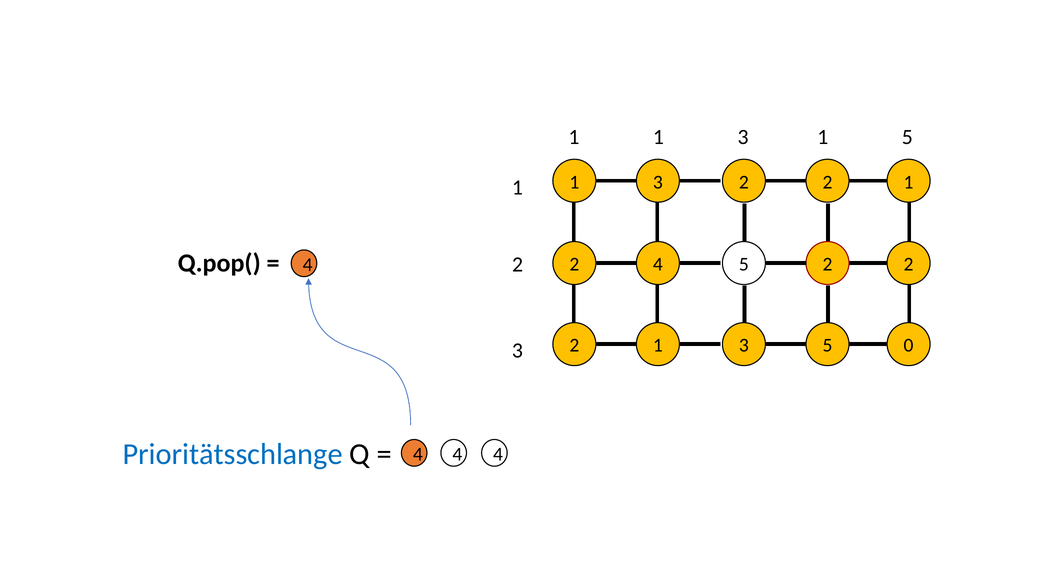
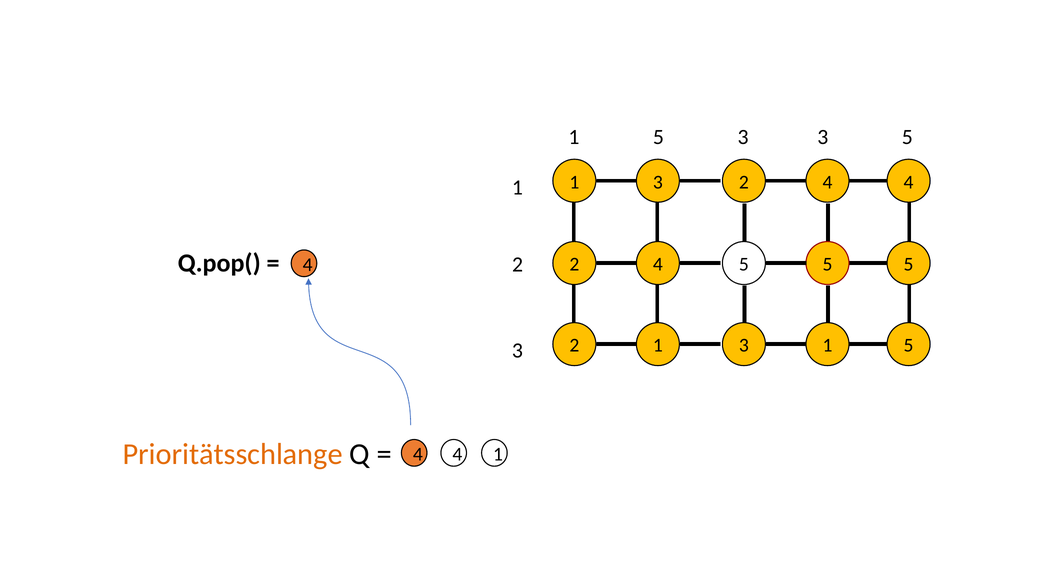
1 1: 1 -> 5 (658, 137)
1: 1 -> 3 (823, 137)
2: 2 -> 4 (827, 182)
1: 1 -> 4 (909, 182)
2: 2 -> 5 (827, 264)
2: 2 -> 5 (909, 264)
5: 5 -> 1 (827, 346)
0: 0 -> 5 (909, 346)
Prioritätsschlange colour: blue -> orange (233, 454)
4: 4 -> 1 (498, 454)
